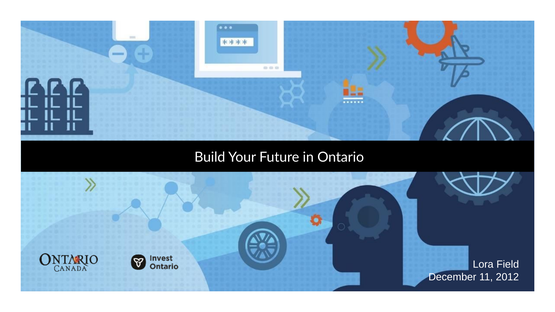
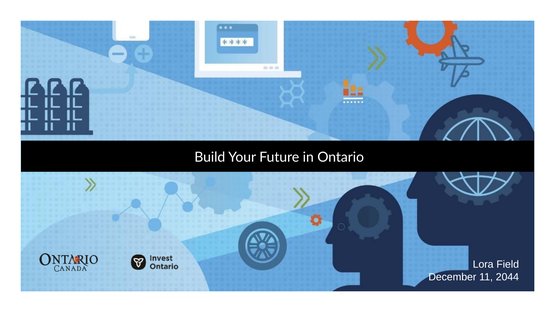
2012: 2012 -> 2044 (507, 277)
